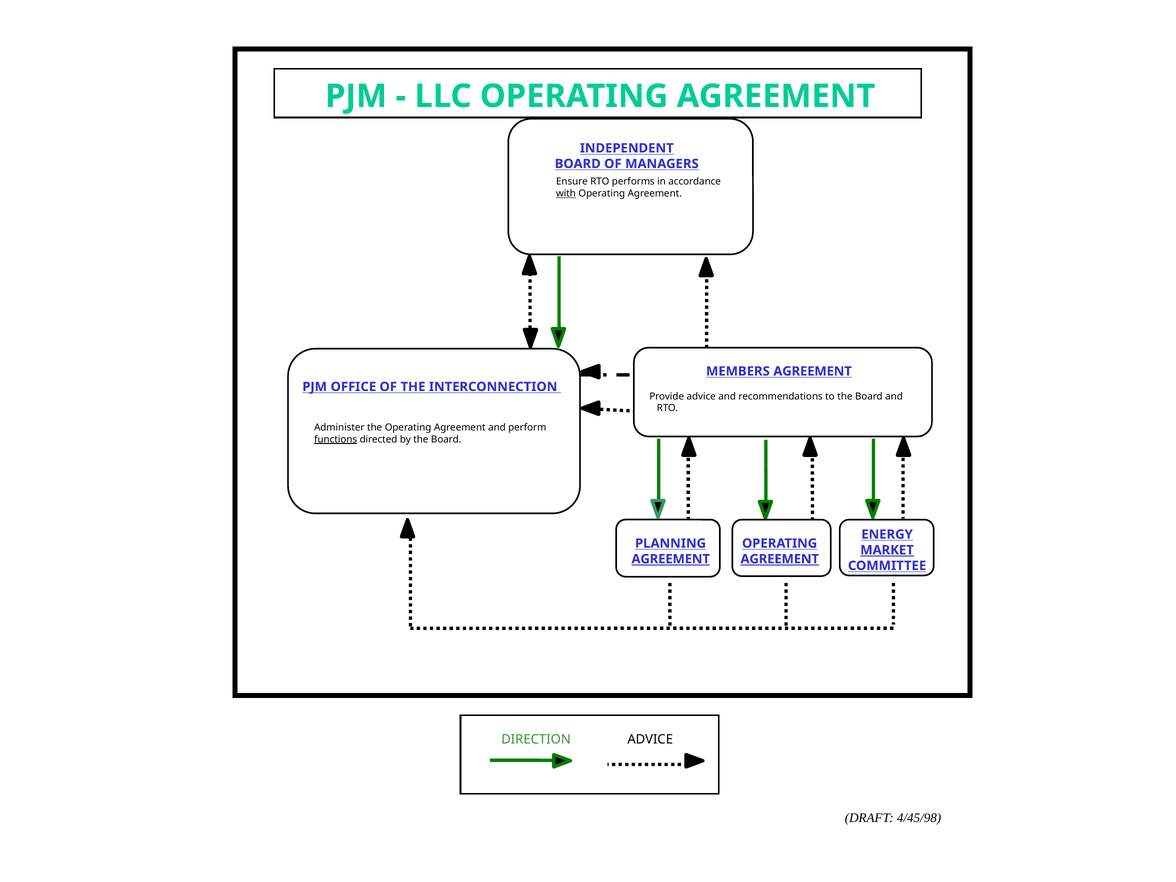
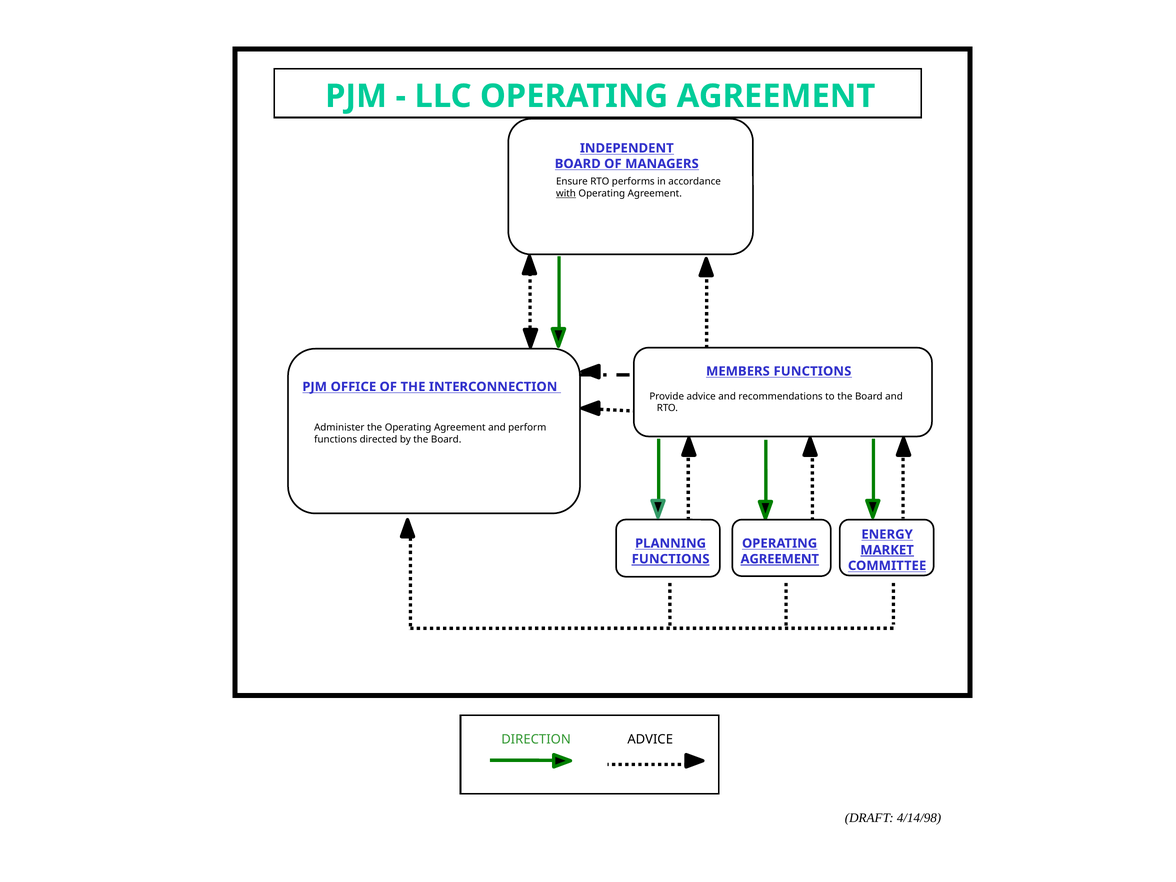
MEMBERS AGREEMENT: AGREEMENT -> FUNCTIONS (812, 371)
functions underline: present -> none (336, 439)
AGREEMENT: AGREEMENT -> FUNCTIONS (671, 559)
4/45/98: 4/45/98 -> 4/14/98 (919, 818)
